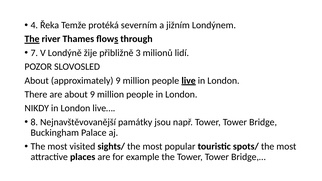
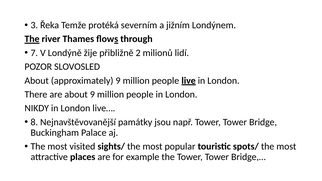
4: 4 -> 3 (34, 25)
3: 3 -> 2 (138, 53)
